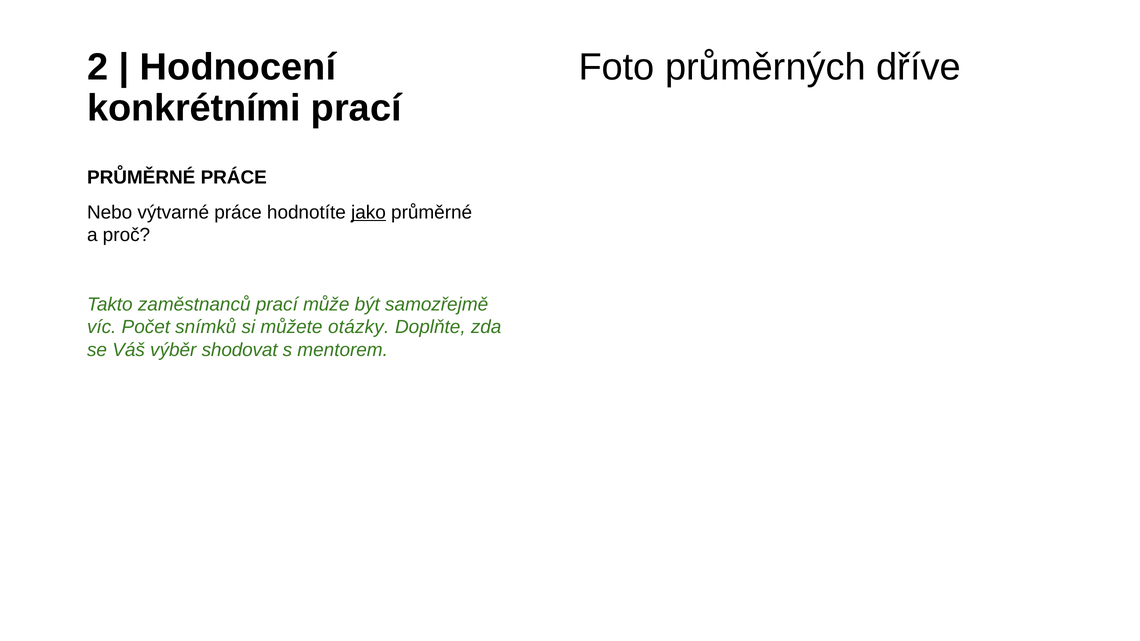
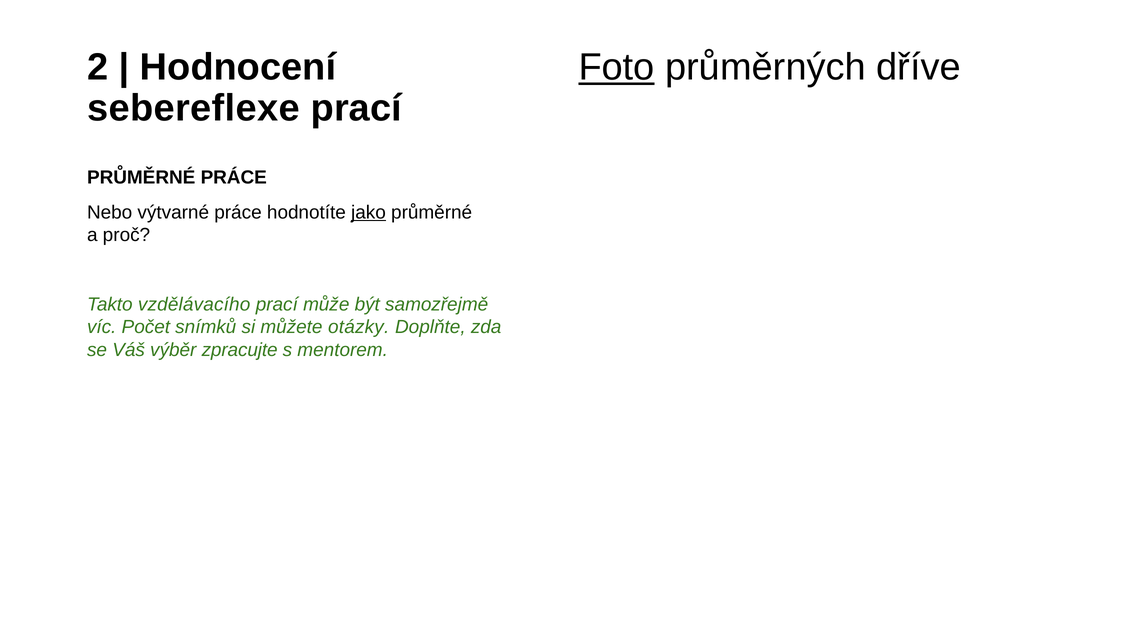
Foto underline: none -> present (617, 67)
konkrétními: konkrétními -> sebereflexe (194, 108)
zaměstnanců: zaměstnanců -> vzdělávacího (194, 304)
shodovat: shodovat -> zpracujte (240, 350)
